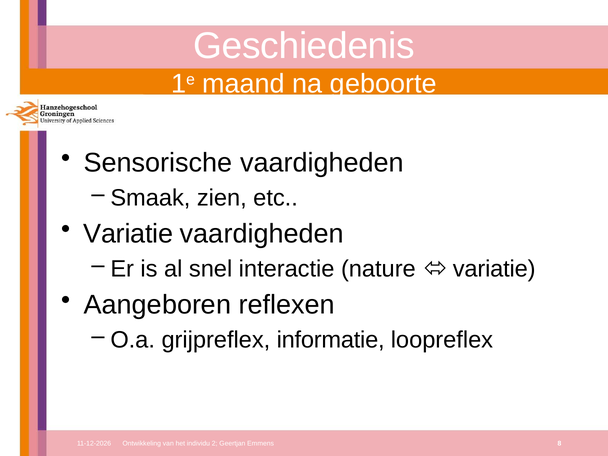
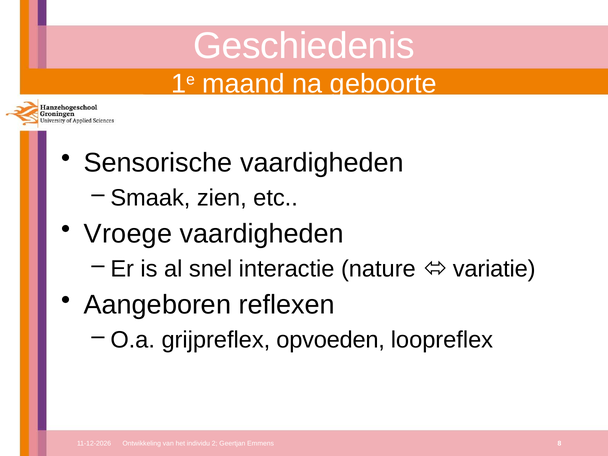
Variatie: Variatie -> Vroege (128, 234)
informatie: informatie -> opvoeden (331, 340)
